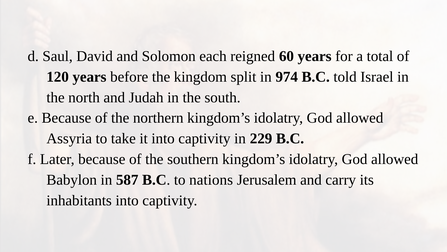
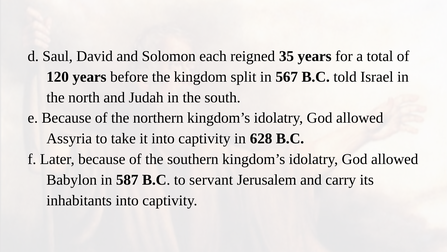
60: 60 -> 35 (286, 56)
974: 974 -> 567 (287, 77)
229: 229 -> 628 (261, 138)
nations: nations -> servant (211, 179)
